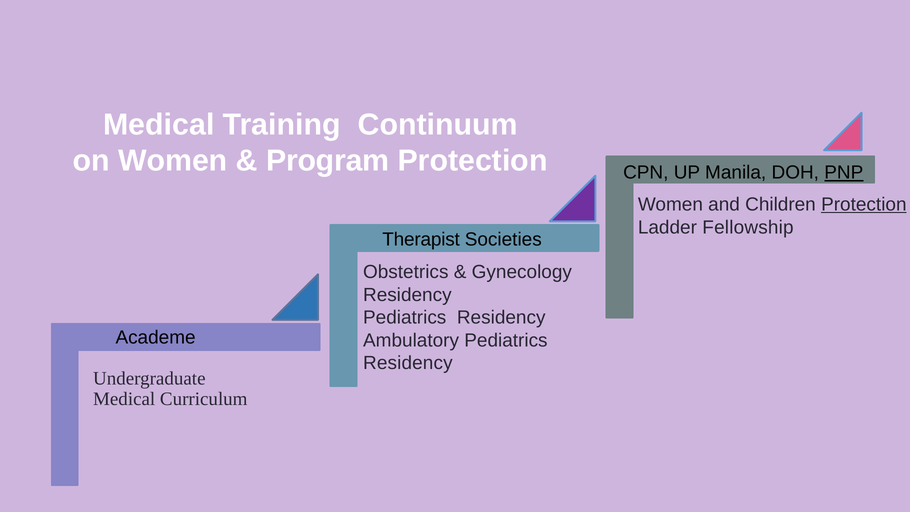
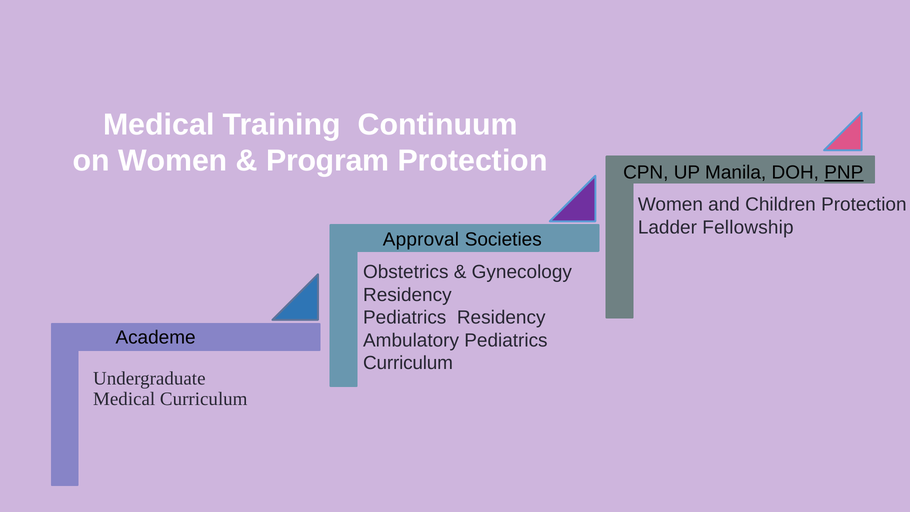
Protection underline: present -> none (864, 204)
Therapist: Therapist -> Approval (421, 239)
Residency: Residency -> Curriculum (408, 363)
